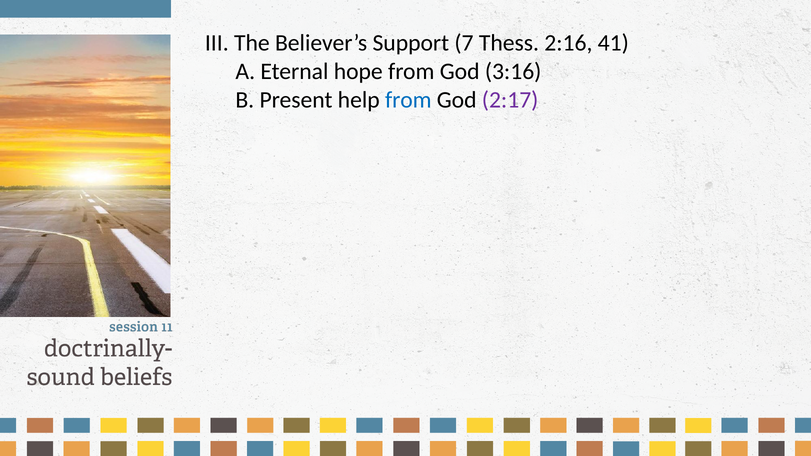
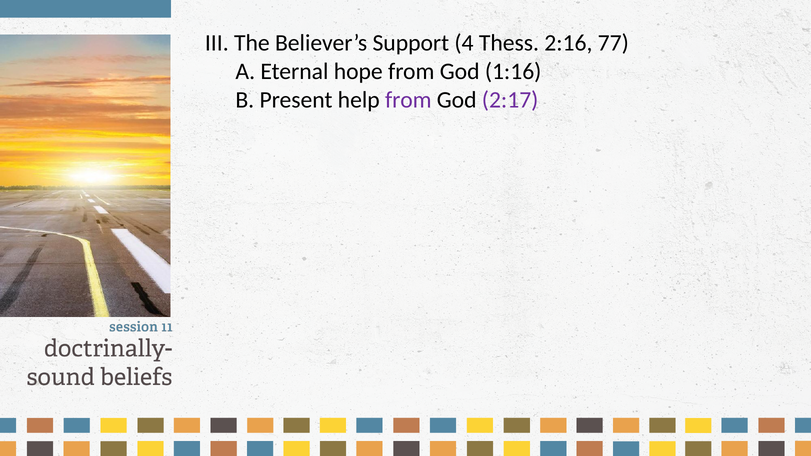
7: 7 -> 4 (464, 43)
41: 41 -> 77 (613, 43)
3:16: 3:16 -> 1:16 (513, 71)
from colour: blue -> purple (408, 100)
